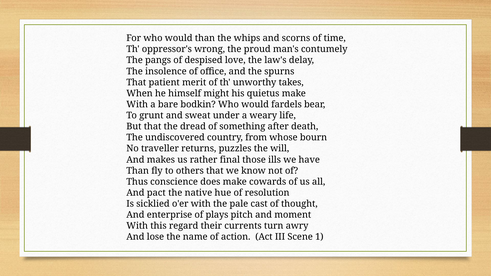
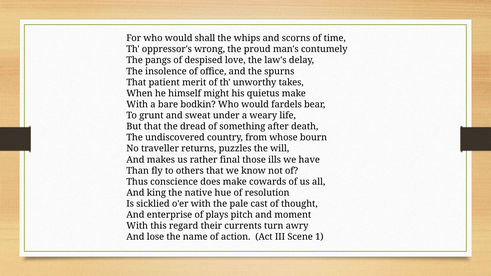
would than: than -> shall (205, 38)
pact: pact -> king (156, 193)
